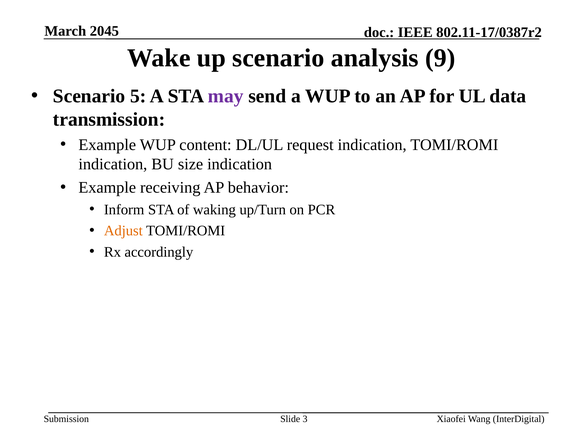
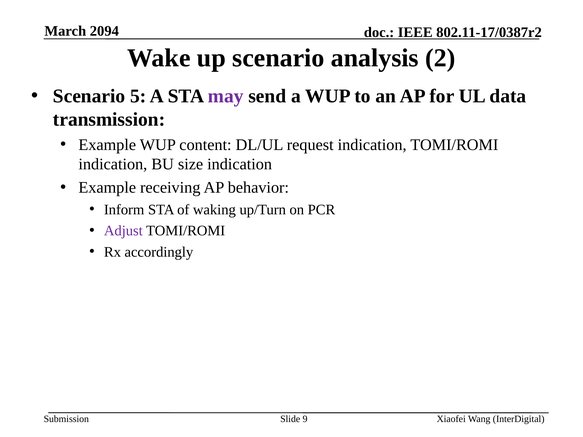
2045: 2045 -> 2094 (104, 31)
9: 9 -> 2 (440, 58)
Adjust colour: orange -> purple (123, 231)
3: 3 -> 9 (305, 419)
